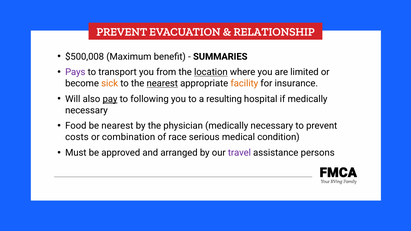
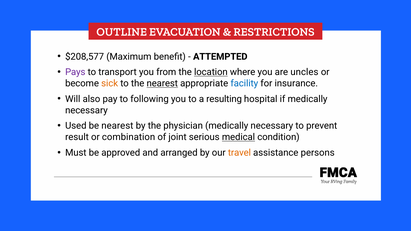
PREVENT: PREVENT -> OUTLINE (122, 32)
RELATIONSHIP: RELATIONSHIP -> RESTRICTIONS (274, 32)
$500,008: $500,008 -> $208,577 (85, 57)
SUMMARIES: SUMMARIES -> ATTEMPTED (220, 57)
limited: limited -> uncles (304, 72)
facility colour: orange -> blue (244, 84)
pay underline: present -> none (110, 99)
Food: Food -> Used (76, 126)
costs: costs -> result (77, 137)
race: race -> joint (178, 137)
medical underline: none -> present (238, 137)
travel colour: purple -> orange (239, 153)
